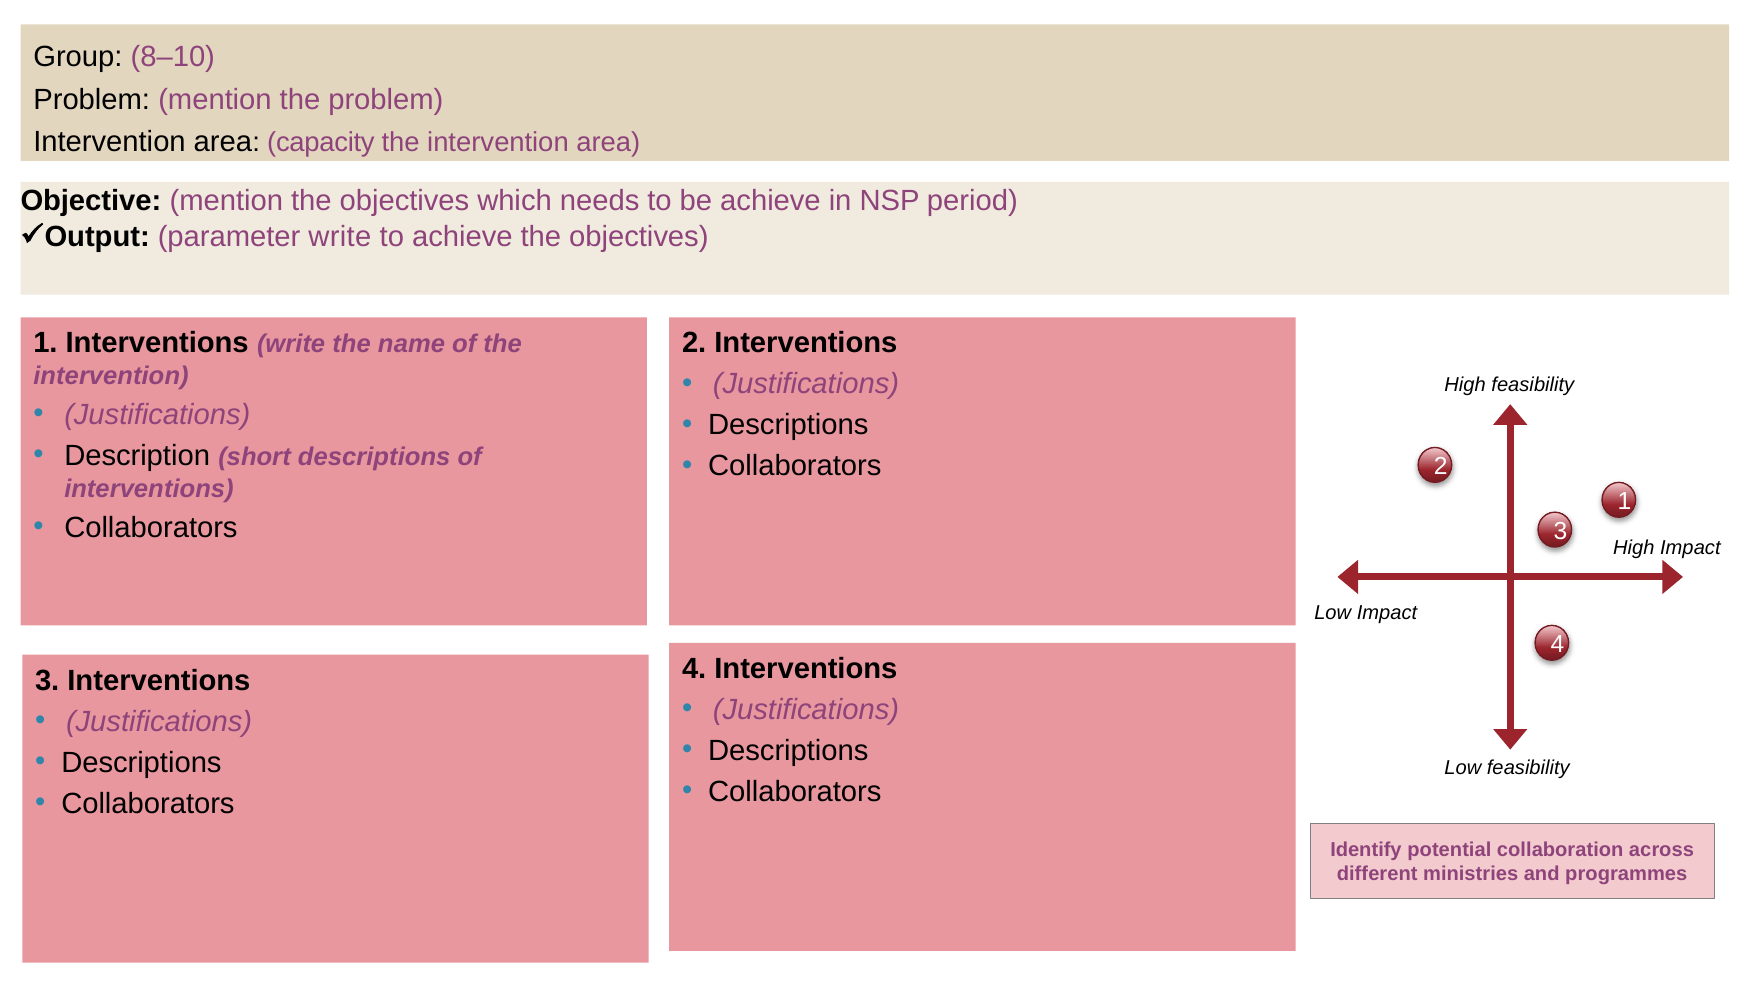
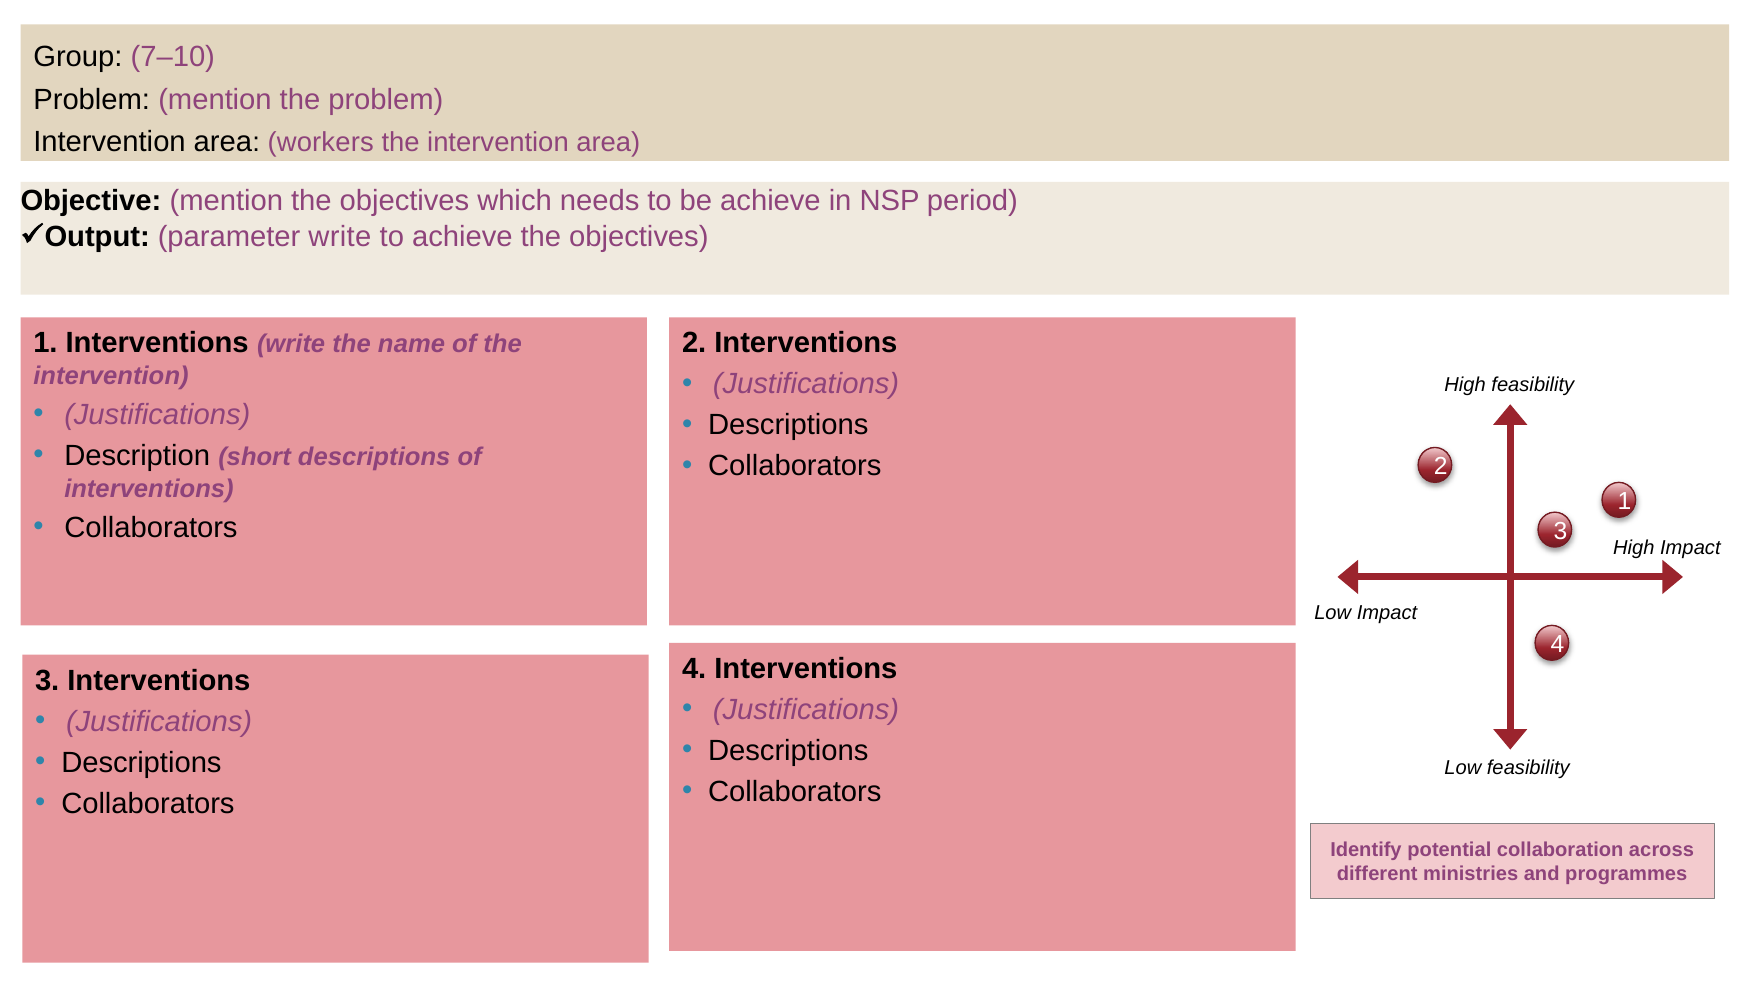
8–10: 8–10 -> 7–10 (173, 57)
capacity: capacity -> workers (321, 142)
